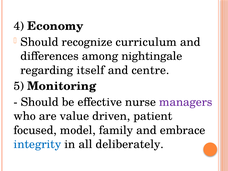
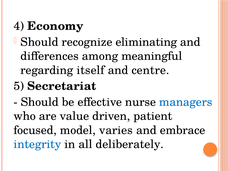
curriculum: curriculum -> eliminating (146, 42)
nightingale: nightingale -> meaningful (152, 56)
Monitoring: Monitoring -> Secretariat (62, 86)
managers colour: purple -> blue (186, 102)
family: family -> varies (116, 130)
